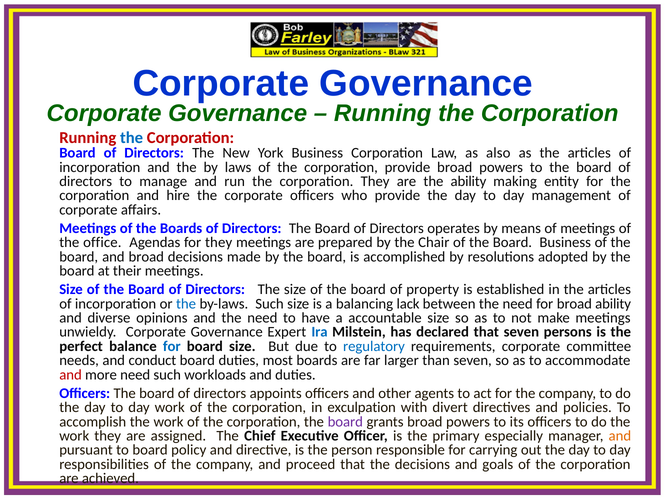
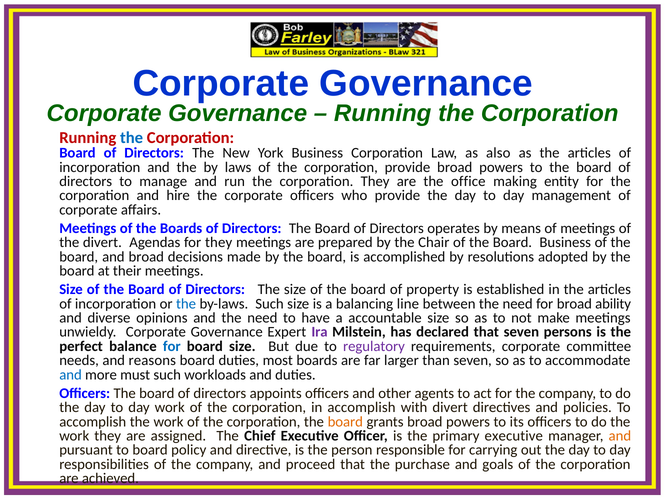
the ability: ability -> office (468, 182)
the office: office -> divert (102, 243)
lack: lack -> line (408, 304)
Ira colour: blue -> purple (320, 332)
regulatory colour: blue -> purple (374, 347)
conduct: conduct -> reasons (152, 361)
and colour: red -> blue (71, 375)
more need: need -> must (135, 375)
in exculpation: exculpation -> accomplish (361, 408)
board colour: purple -> orange (345, 422)
primary especially: especially -> executive (514, 436)
the decisions: decisions -> purchase (422, 465)
